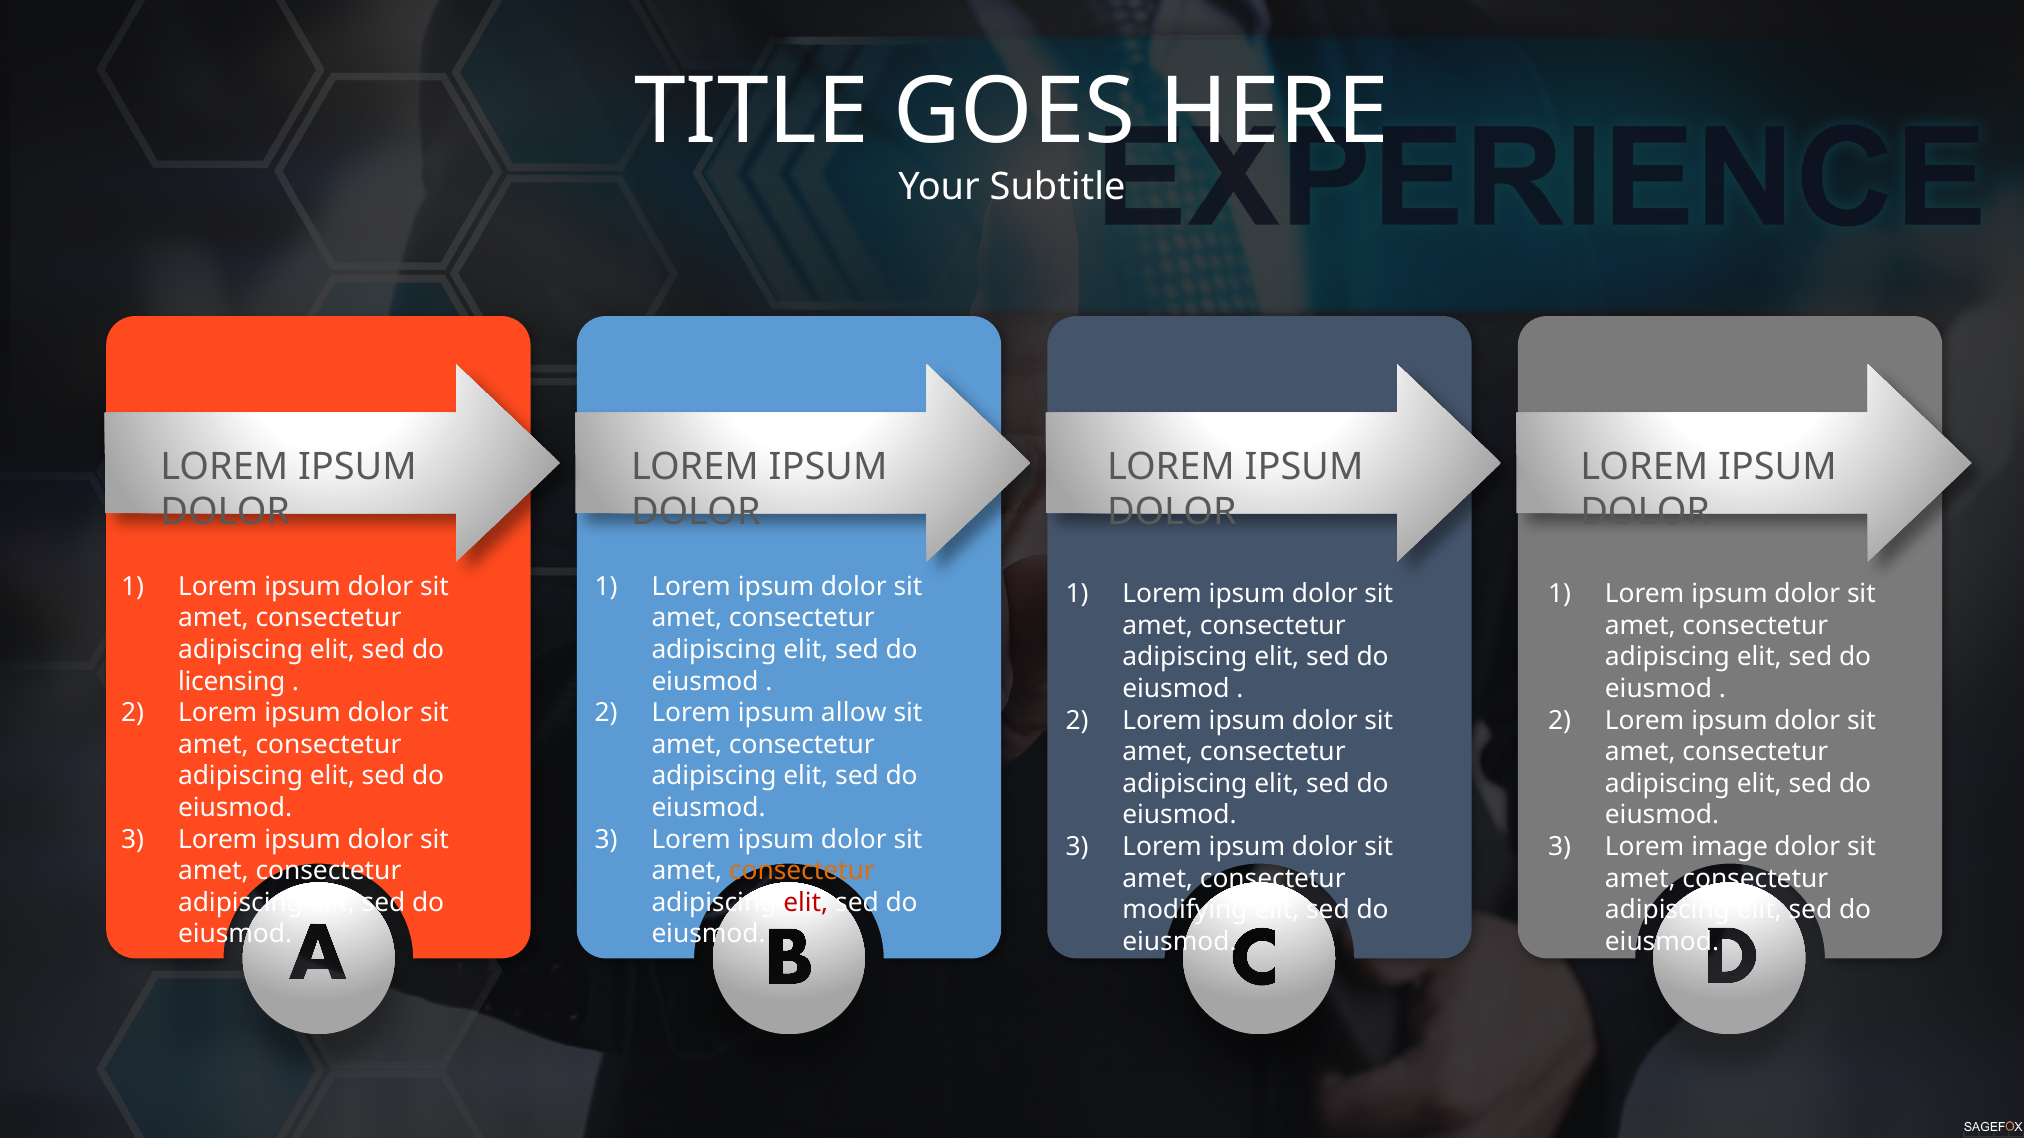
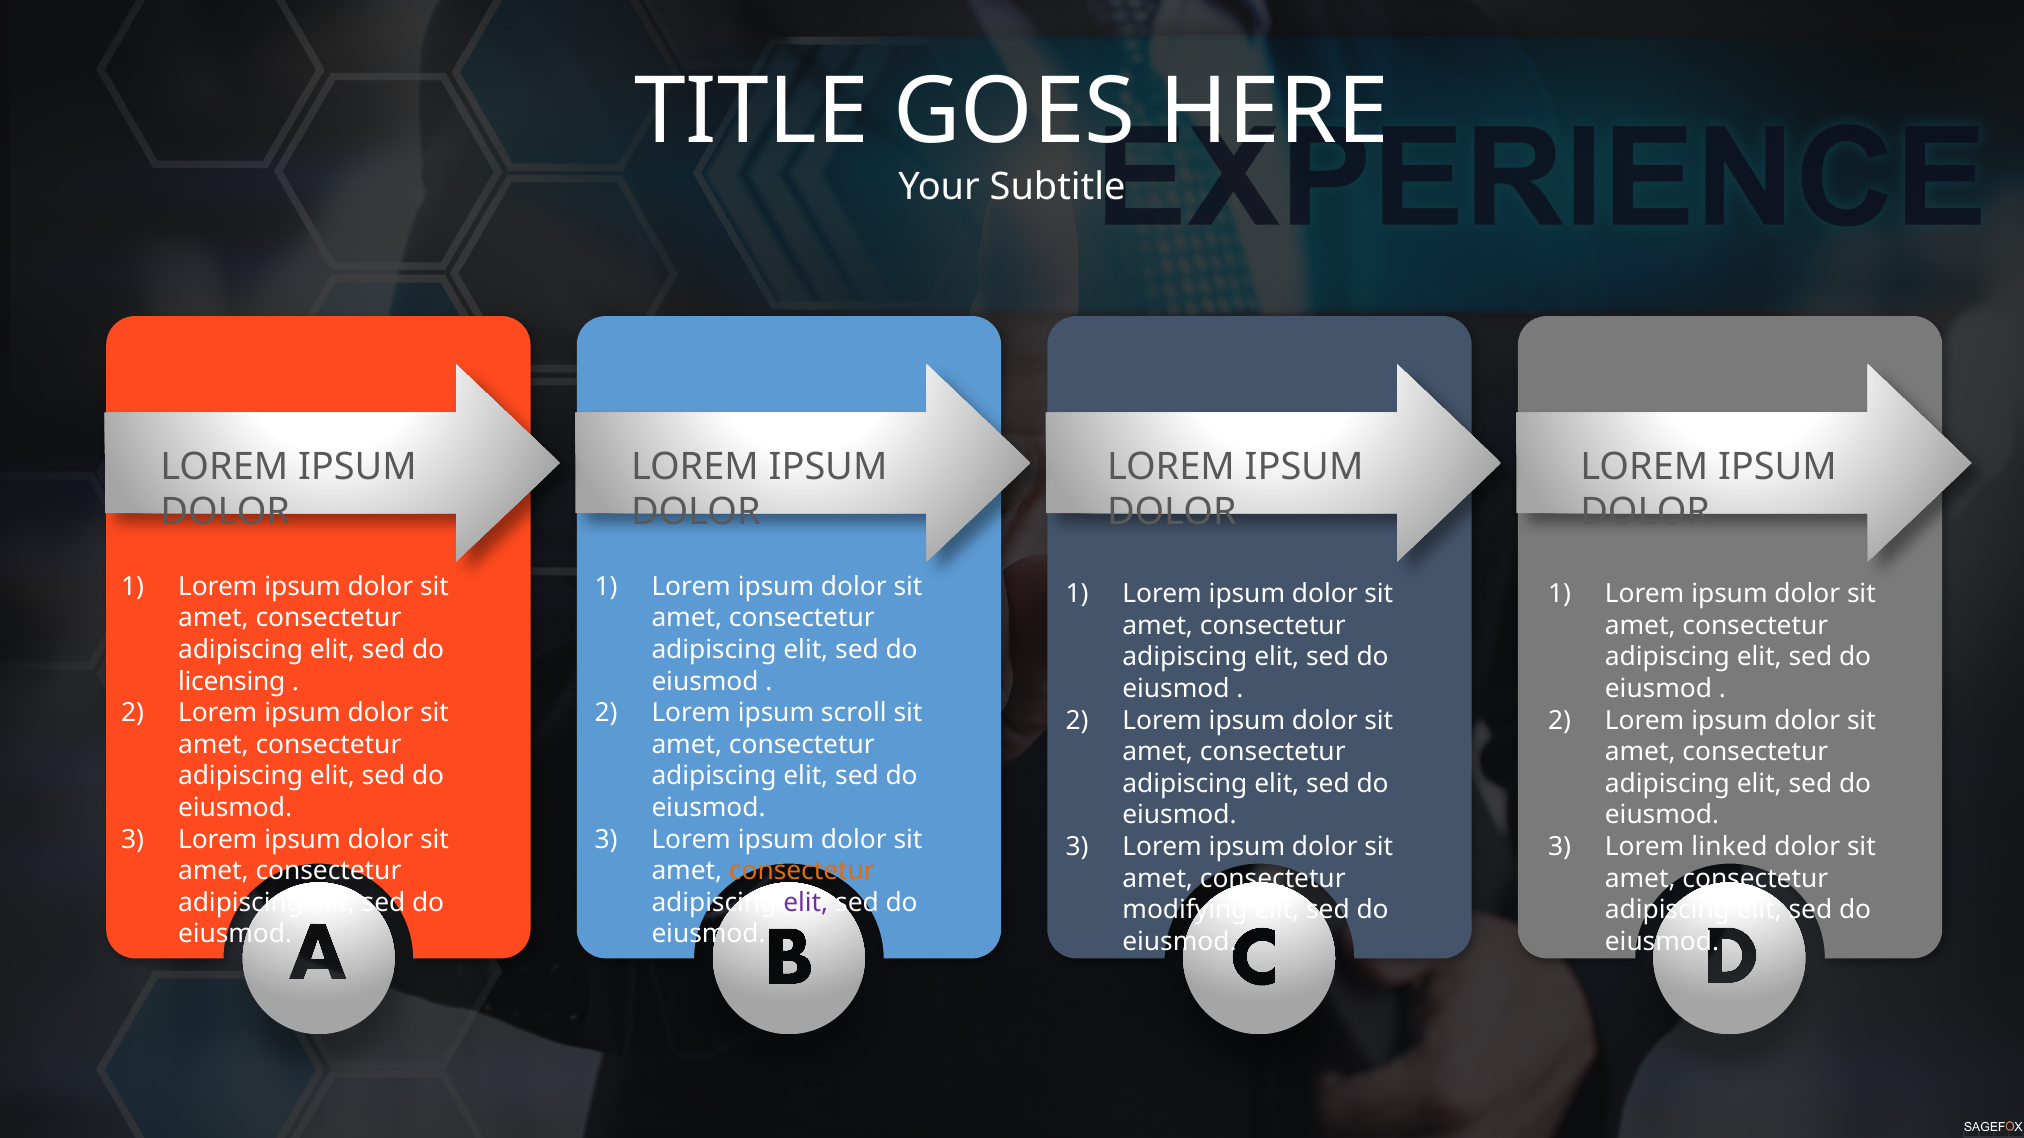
allow: allow -> scroll (854, 713)
image: image -> linked (1729, 847)
elit colour: red -> purple (806, 903)
